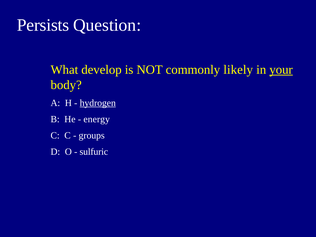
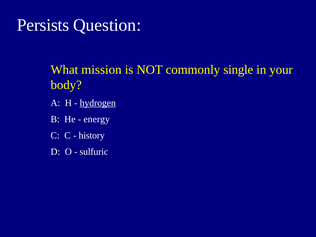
develop: develop -> mission (101, 70)
likely: likely -> single (238, 70)
your underline: present -> none (281, 70)
groups: groups -> history (92, 135)
